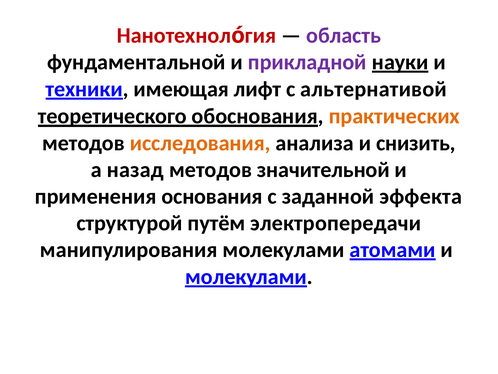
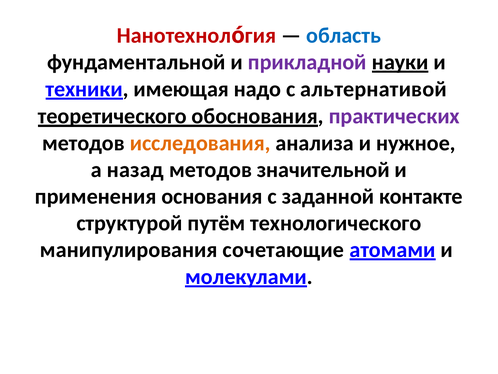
область colour: purple -> blue (344, 35)
лифт: лифт -> надо (258, 89)
практических colour: orange -> purple (394, 116)
снизить: снизить -> нужное (416, 143)
эффекта: эффекта -> контакте (421, 196)
электропередачи: электропередачи -> технологического (336, 223)
манипулирования молекулами: молекулами -> сочетающие (283, 249)
